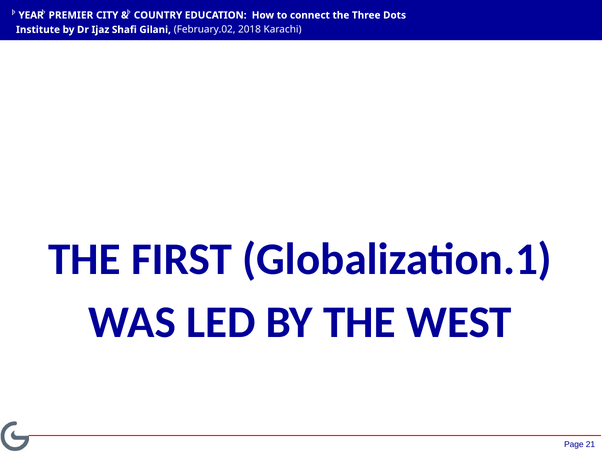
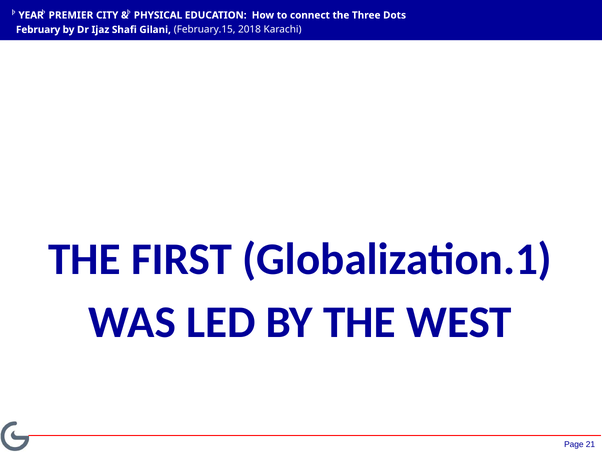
COUNTRY: COUNTRY -> PHYSICAL (158, 15)
Institute: Institute -> February (38, 30)
February.02: February.02 -> February.15 (205, 30)
